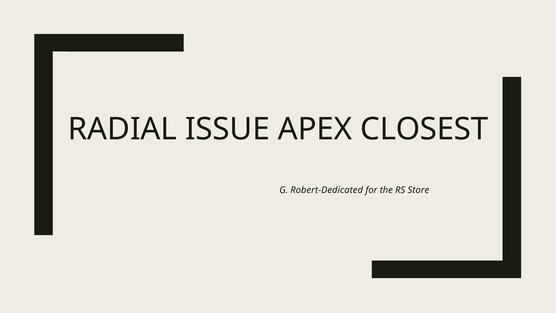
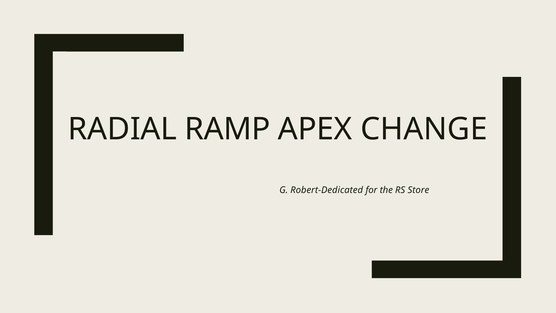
ISSUE: ISSUE -> RAMP (227, 129)
CLOSEST: CLOSEST -> CHANGE (424, 129)
